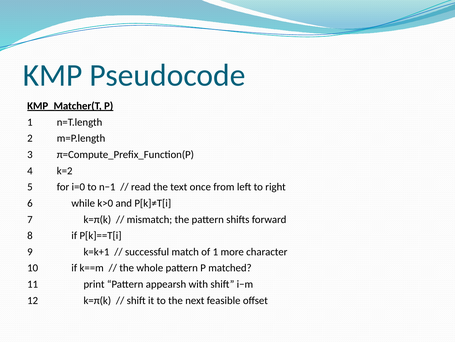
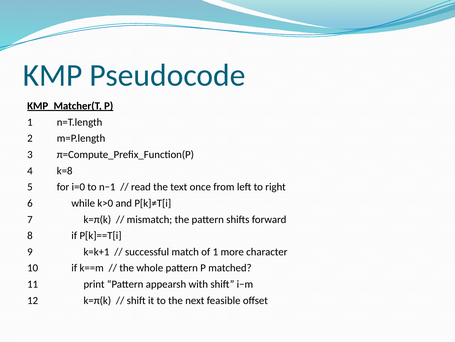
k=2: k=2 -> k=8 (65, 170)
